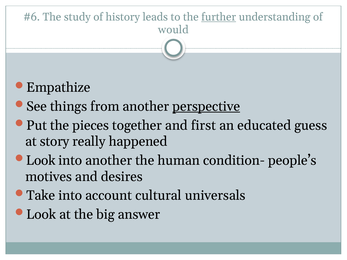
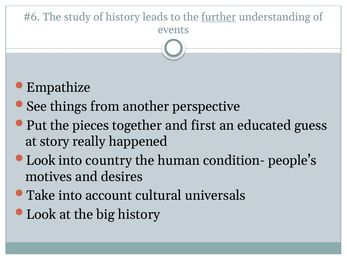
would: would -> events (173, 30)
perspective underline: present -> none (206, 107)
into another: another -> country (109, 161)
big answer: answer -> history (139, 215)
